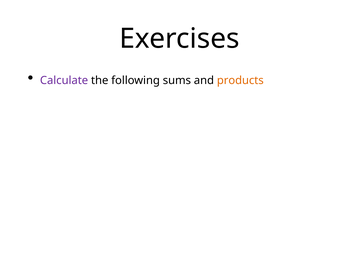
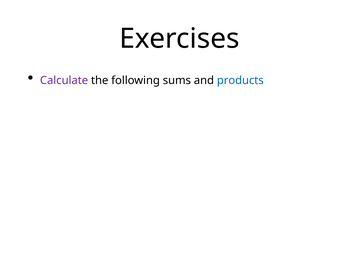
products colour: orange -> blue (240, 80)
